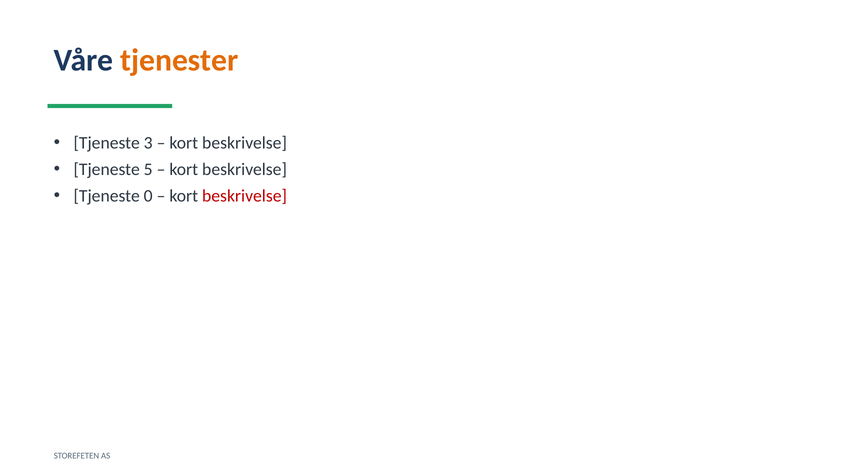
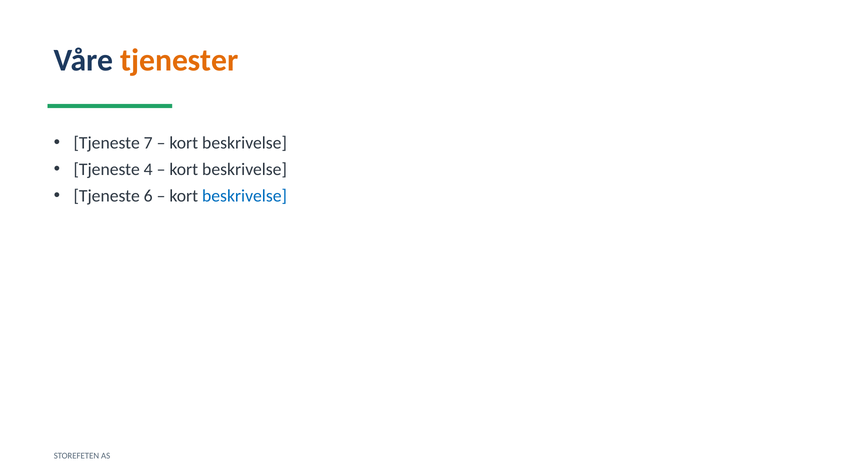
3: 3 -> 7 (148, 143)
5: 5 -> 4 (148, 170)
0: 0 -> 6 (148, 196)
beskrivelse colour: red -> blue (245, 196)
